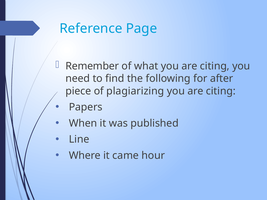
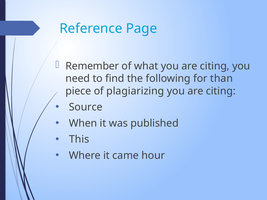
after: after -> than (222, 79)
Papers: Papers -> Source (86, 107)
Line: Line -> This (79, 140)
